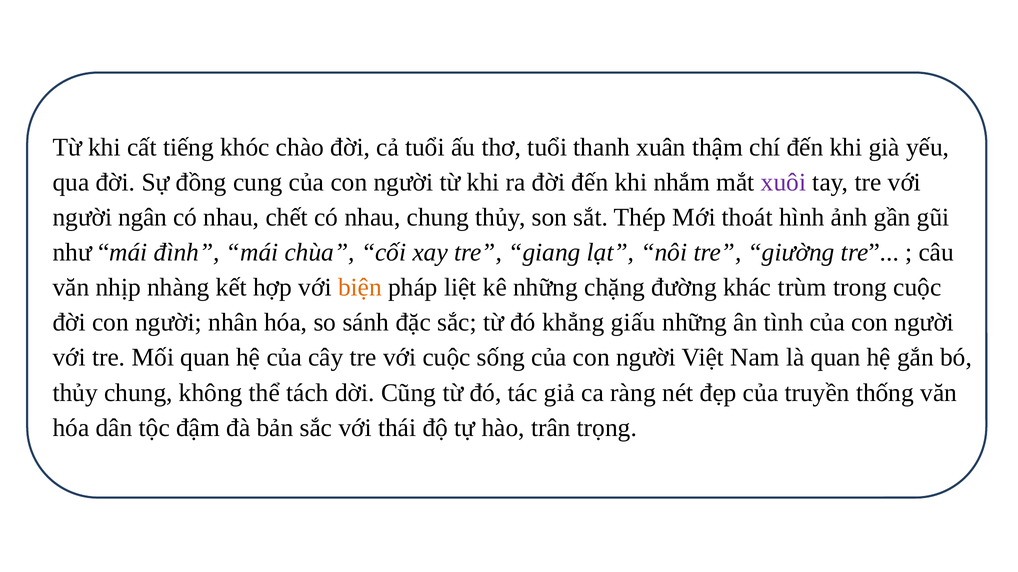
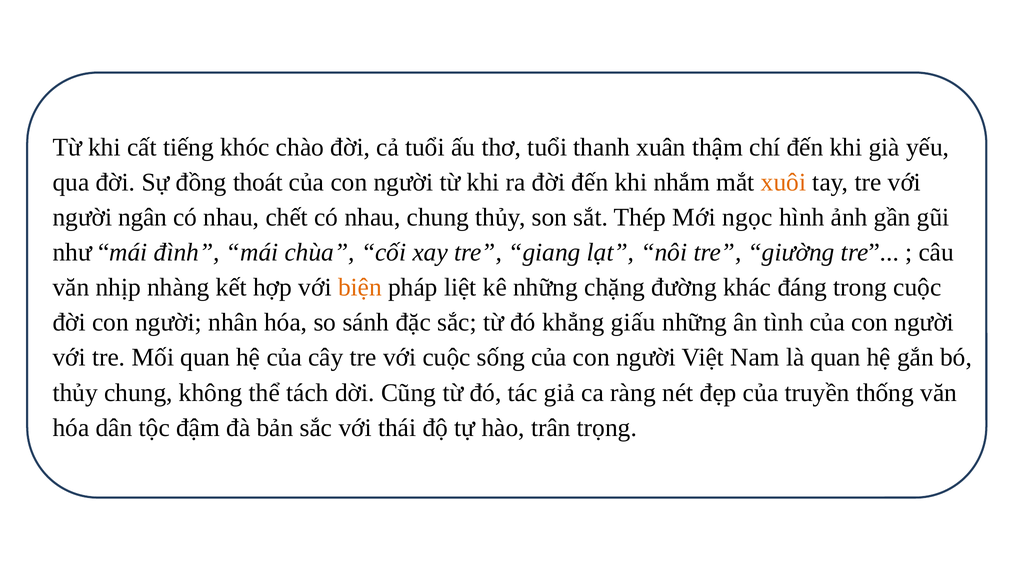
cung: cung -> thoát (258, 182)
xuôi colour: purple -> orange (784, 182)
thoát: thoát -> ngọc (747, 218)
trùm: trùm -> đáng (802, 288)
